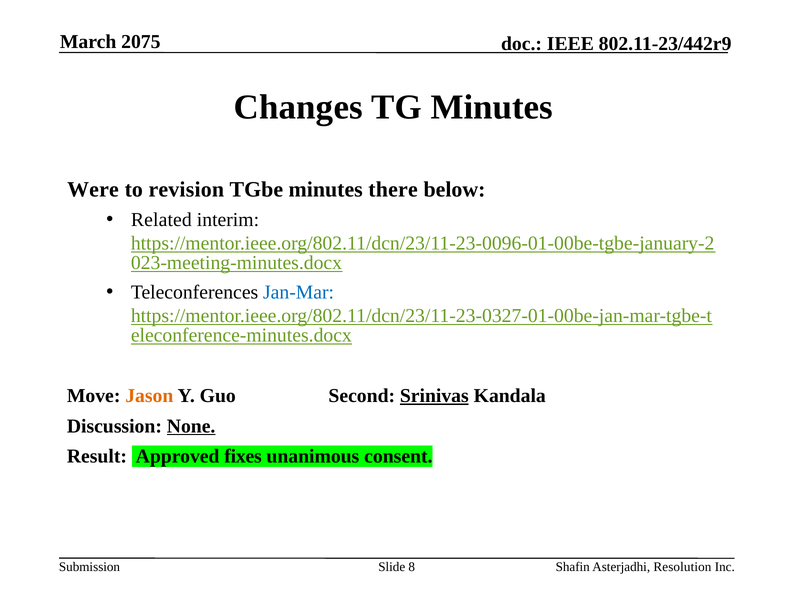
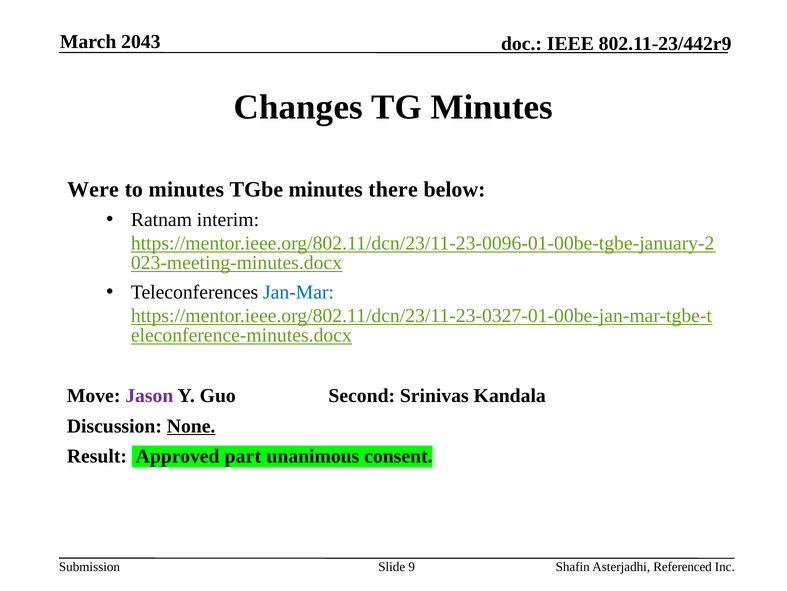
2075: 2075 -> 2043 (141, 42)
to revision: revision -> minutes (186, 189)
Related: Related -> Ratnam (161, 219)
Jason colour: orange -> purple (149, 395)
Srinivas underline: present -> none (434, 395)
fixes: fixes -> part (243, 456)
8: 8 -> 9 (412, 566)
Resolution: Resolution -> Referenced (683, 566)
